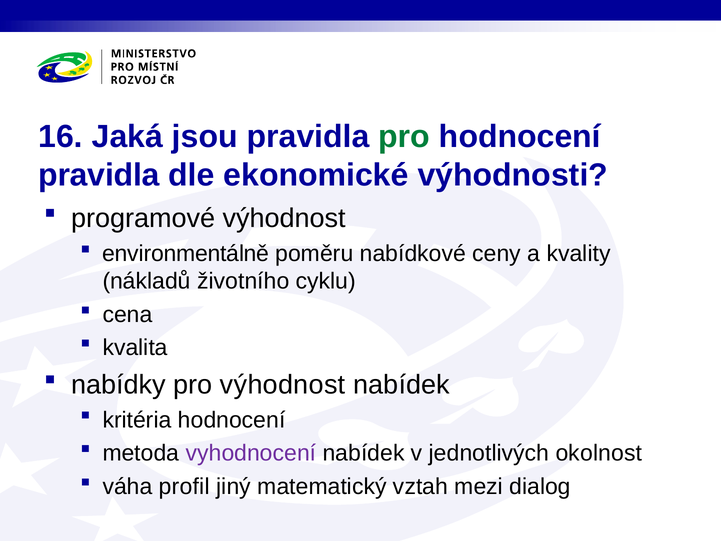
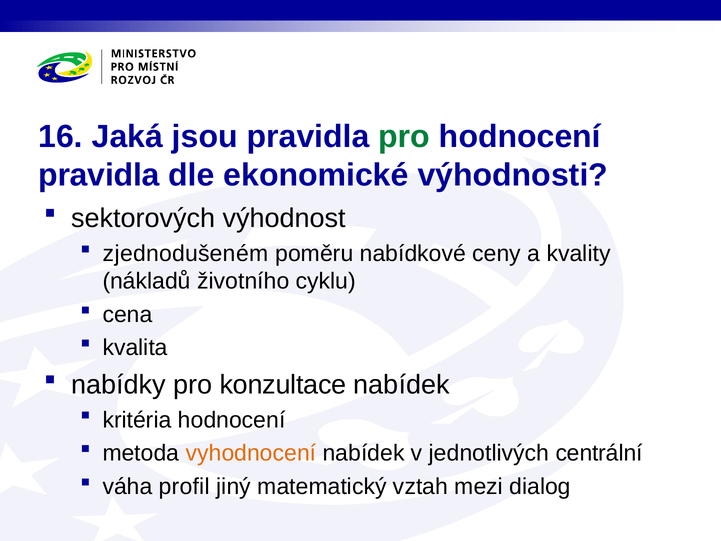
programové: programové -> sektorových (143, 218)
environmentálně: environmentálně -> zjednodušeném (186, 254)
pro výhodnost: výhodnost -> konzultace (283, 384)
vyhodnocení colour: purple -> orange (251, 453)
okolnost: okolnost -> centrální (599, 453)
